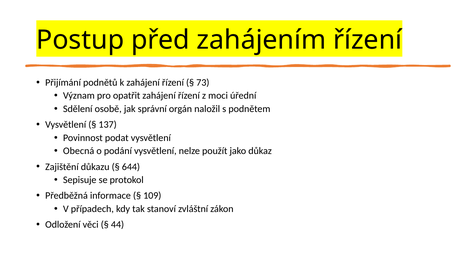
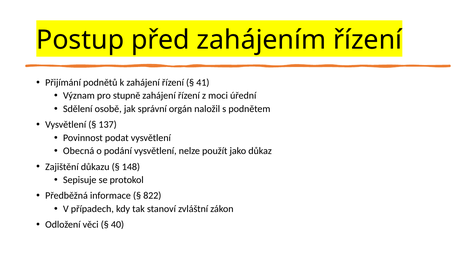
73: 73 -> 41 (203, 82)
opatřit: opatřit -> stupně (127, 96)
644: 644 -> 148 (131, 167)
109: 109 -> 822 (152, 195)
44: 44 -> 40 (118, 224)
